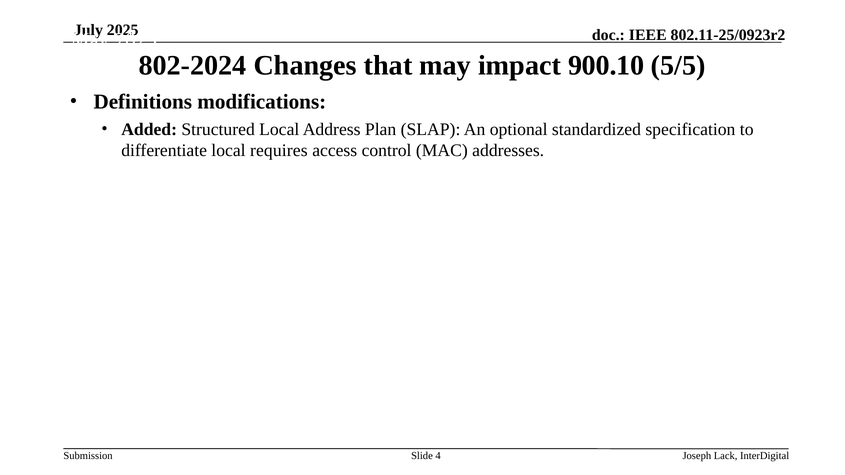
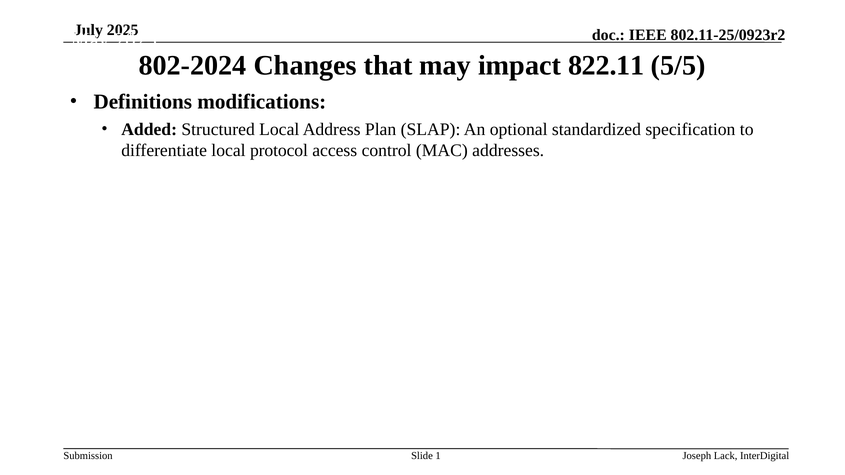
900.10: 900.10 -> 822.11 (606, 65)
requires: requires -> protocol (279, 151)
4: 4 -> 1 (438, 456)
